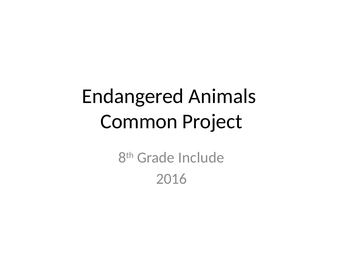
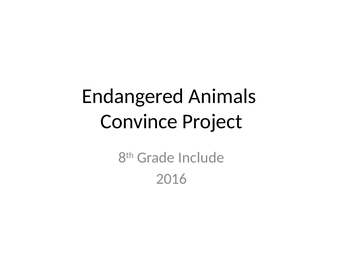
Common: Common -> Convince (139, 122)
